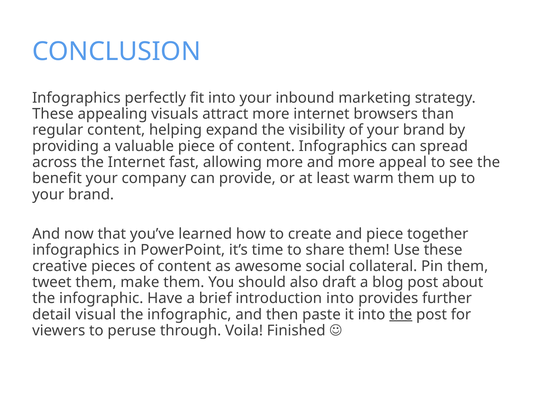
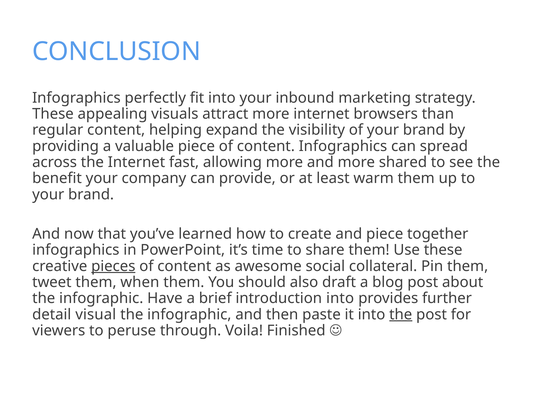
appeal: appeal -> shared (403, 162)
pieces underline: none -> present (113, 266)
make: make -> when (140, 282)
